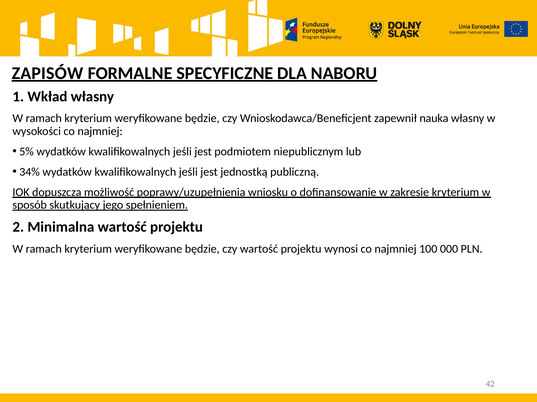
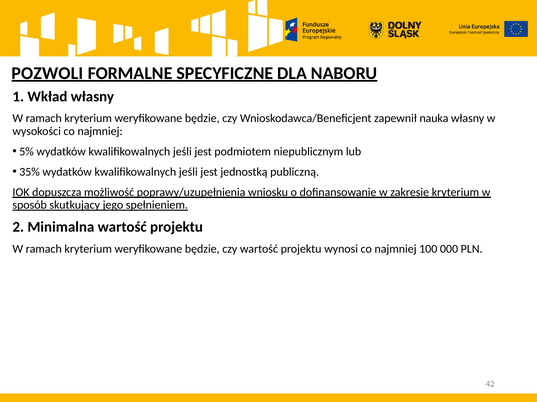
ZAPISÓW: ZAPISÓW -> POZWOLI (47, 73)
34%: 34% -> 35% (30, 172)
